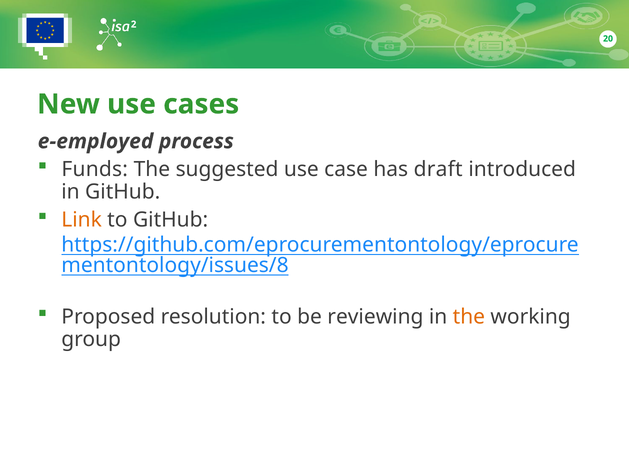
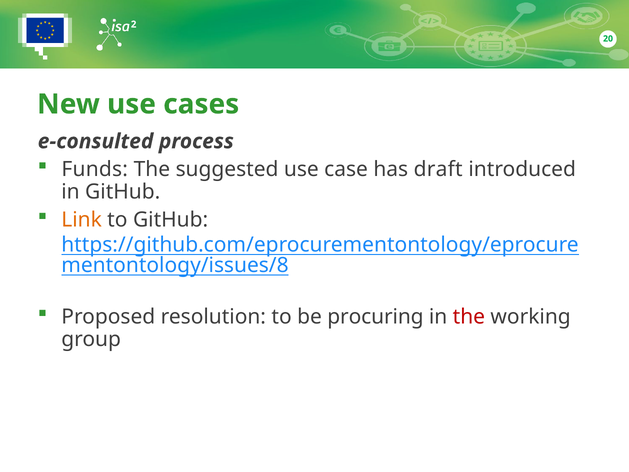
e-employed: e-employed -> e-consulted (96, 141)
reviewing: reviewing -> procuring (375, 317)
the colour: orange -> red (469, 317)
